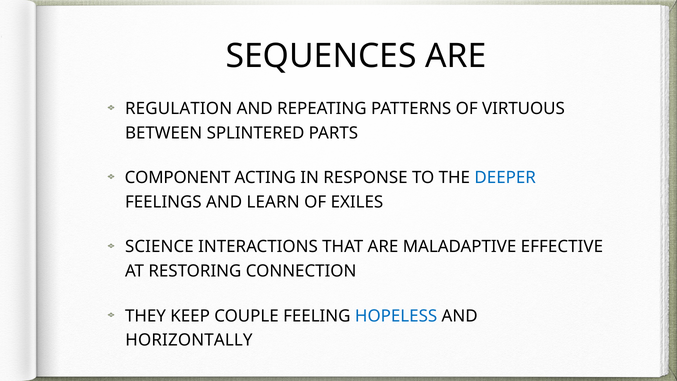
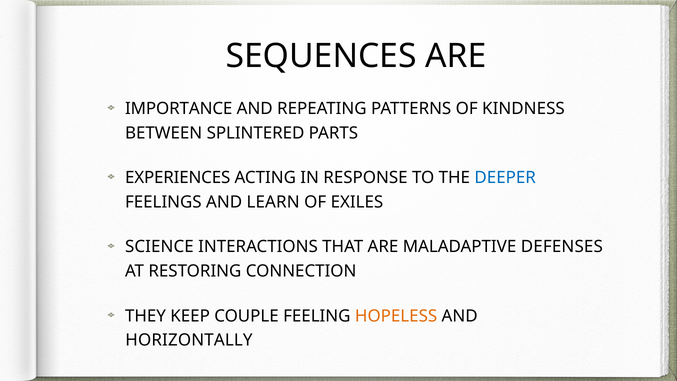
REGULATION: REGULATION -> IMPORTANCE (179, 109)
VIRTUOUS: VIRTUOUS -> KINDNESS (523, 109)
COMPONENT: COMPONENT -> EXPERIENCES (178, 178)
EFFECTIVE: EFFECTIVE -> DEFENSES (562, 247)
HOPELESS colour: blue -> orange (396, 316)
